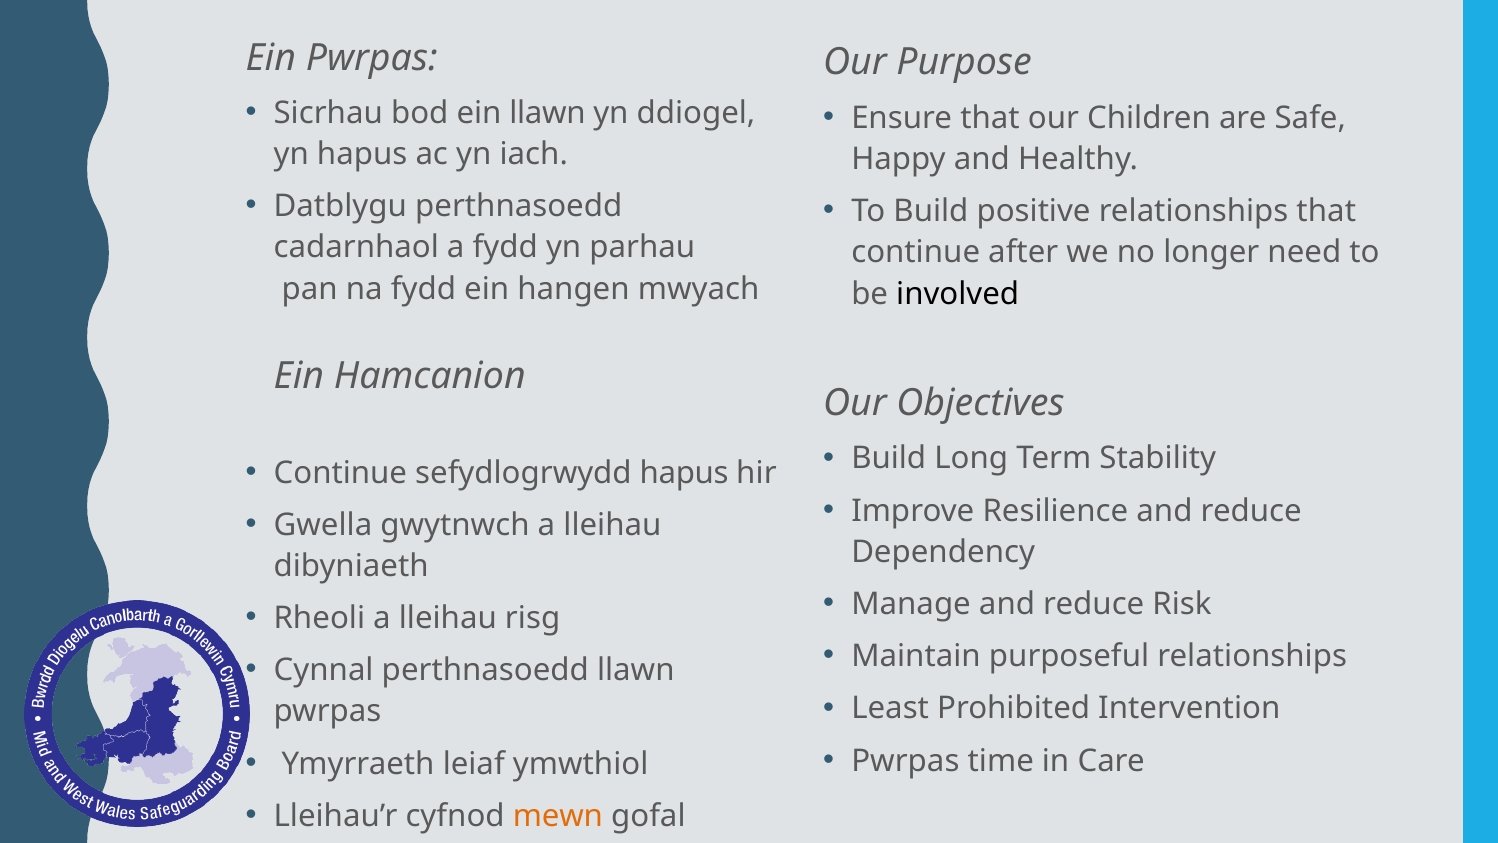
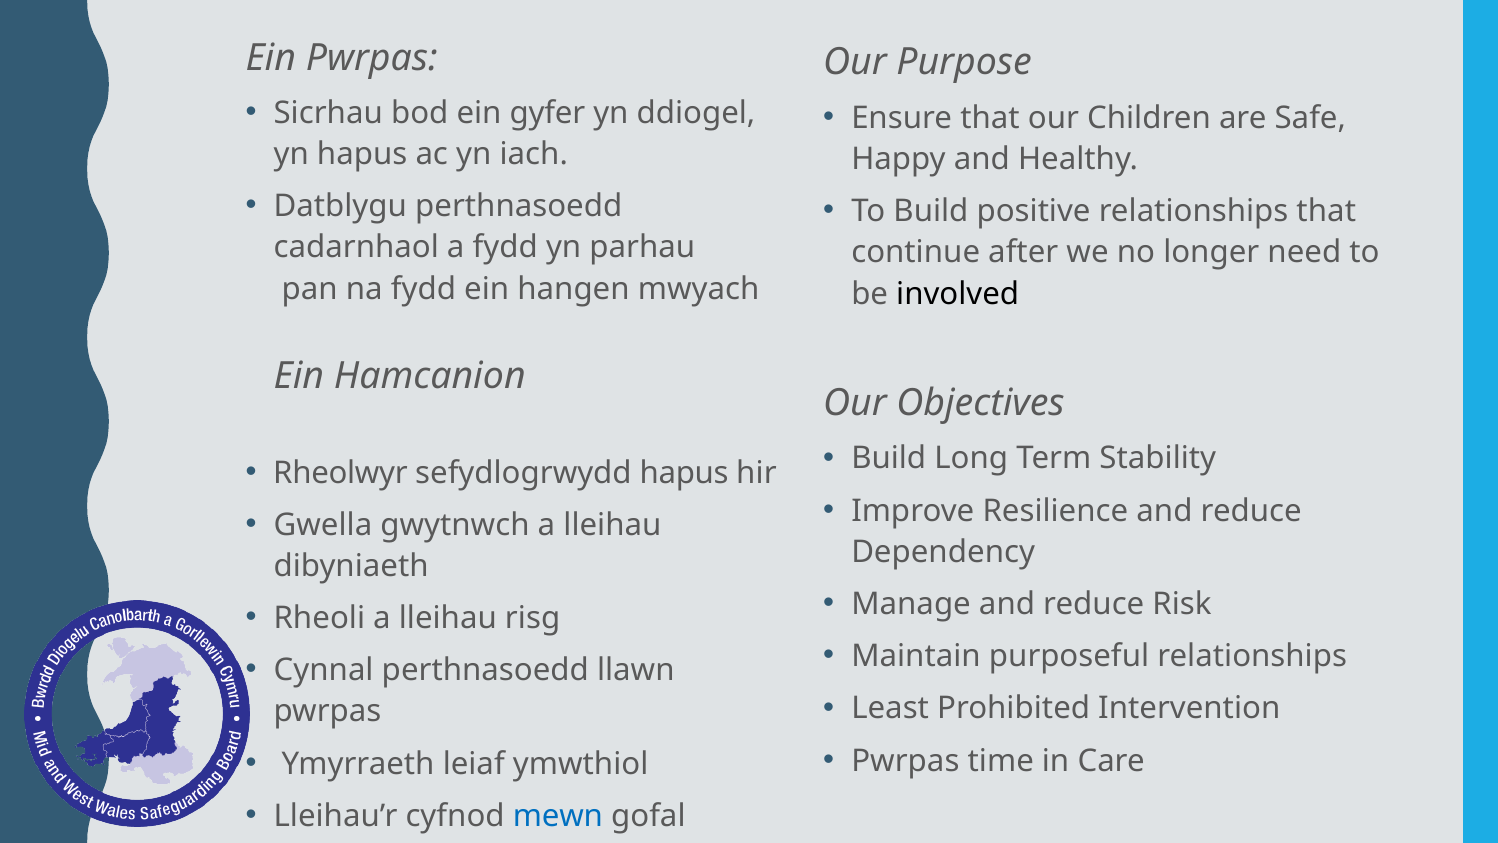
ein llawn: llawn -> gyfer (548, 113)
Continue: Continue -> Rheolwyr (340, 473)
mewn colour: orange -> blue (558, 815)
